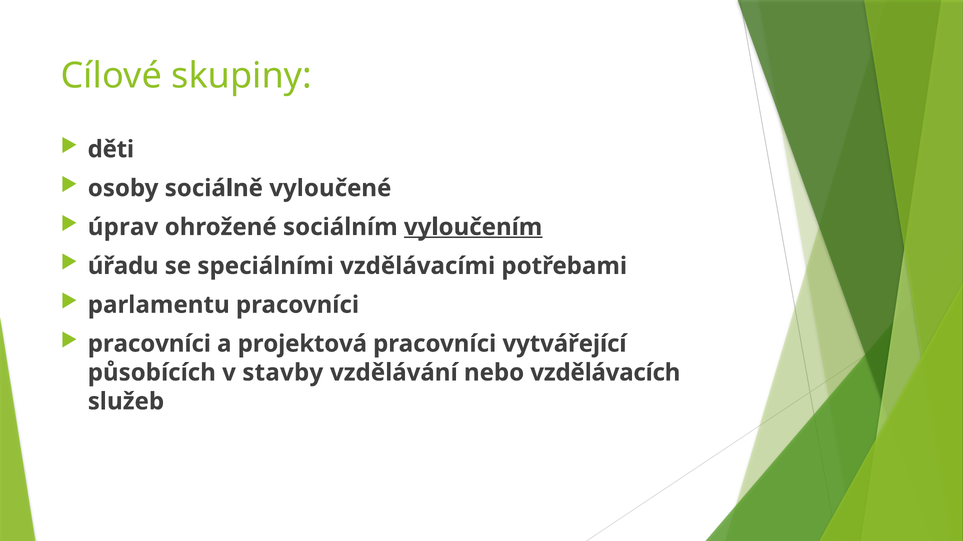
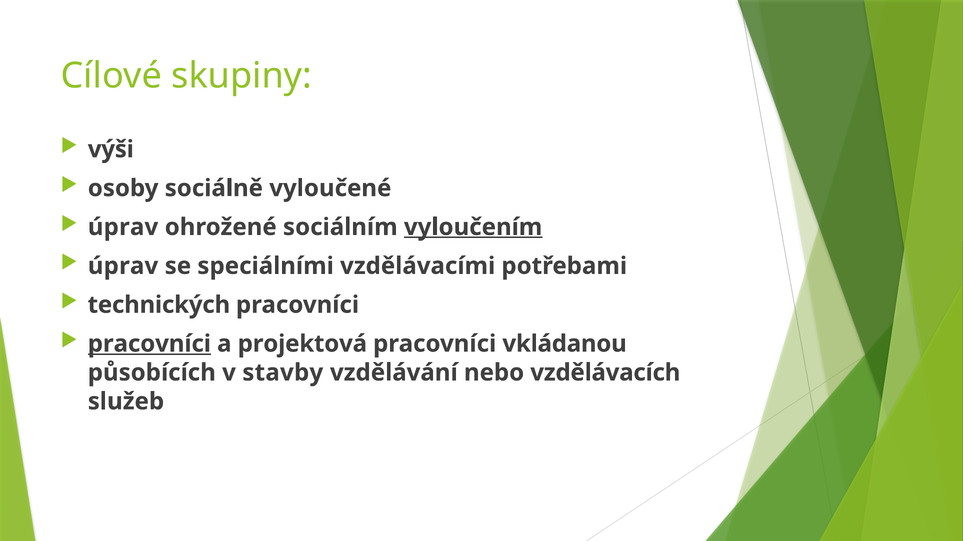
děti: děti -> výši (111, 150)
úřadu: úřadu -> úprav (123, 266)
parlamentu: parlamentu -> technických (159, 305)
pracovníci underline: none -> present (149, 344)
vytvářející: vytvářející -> vkládanou (565, 344)
